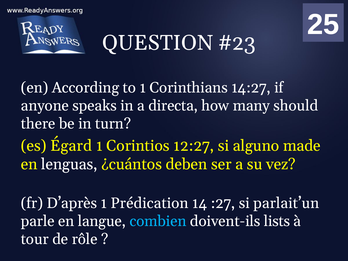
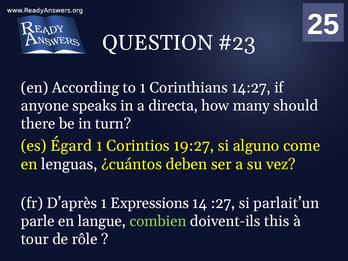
12:27: 12:27 -> 19:27 (194, 146)
made: made -> come (302, 146)
Prédication: Prédication -> Expressions (150, 203)
combien colour: light blue -> light green (158, 221)
lists: lists -> this (277, 221)
